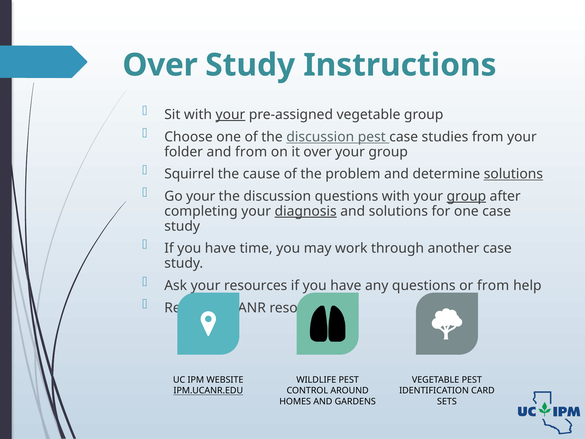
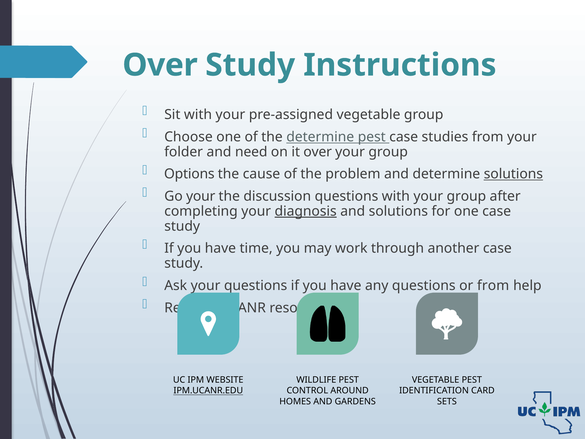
your underline: present -> none (230, 115)
of the discussion: discussion -> determine (320, 137)
and from: from -> need (251, 152)
Squirrel: Squirrel -> Options (189, 174)
group underline: present -> none (466, 196)
resources: resources -> questions (256, 285)
